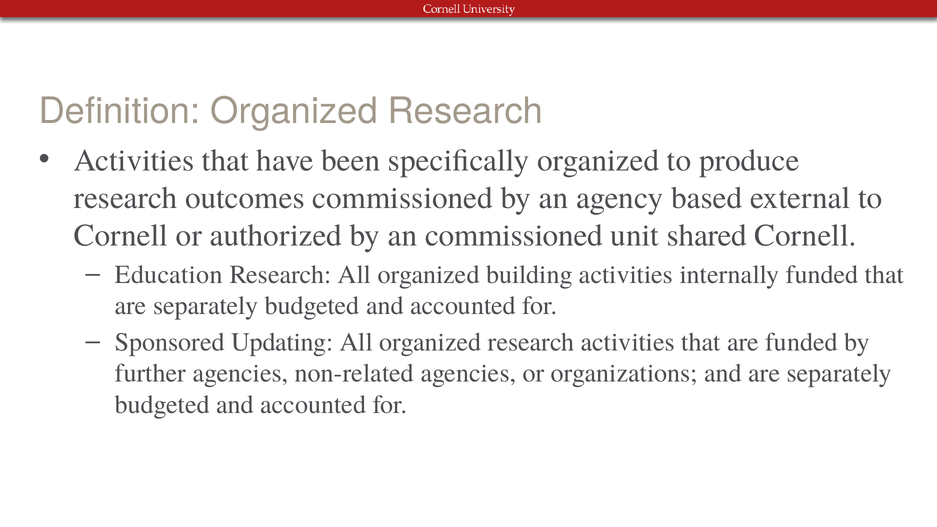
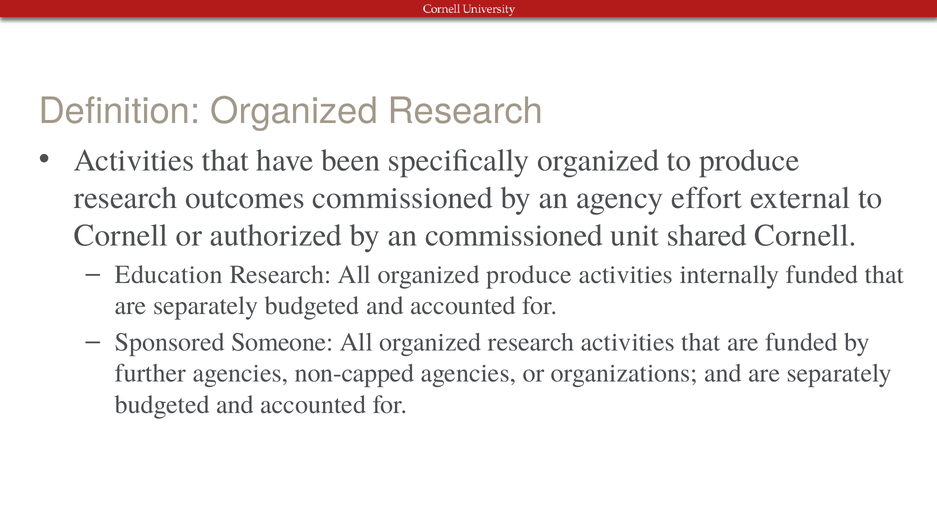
based: based -> effort (707, 198)
organized building: building -> produce (529, 274)
Updating: Updating -> Someone (282, 342)
non-related: non-related -> non-capped (354, 373)
